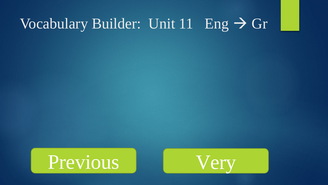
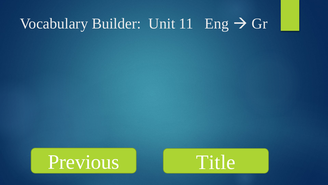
Very: Very -> Title (216, 162)
